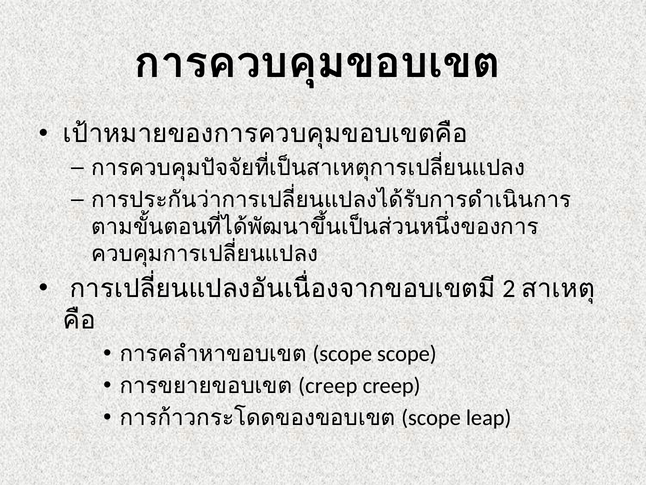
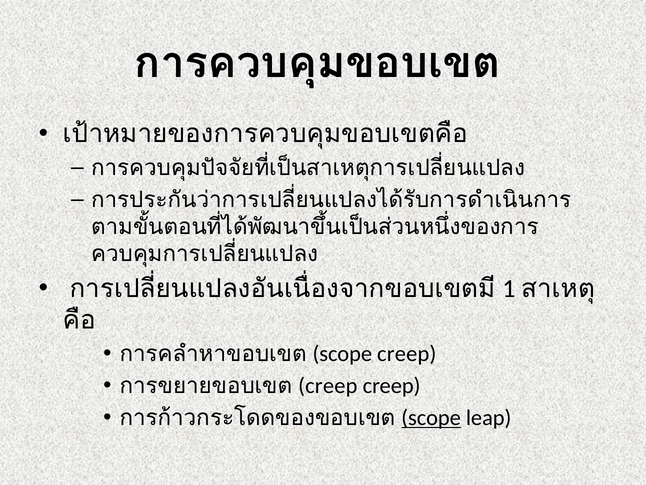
2: 2 -> 1 (509, 288)
scope scope: scope -> creep (407, 353)
scope underline: none -> present (431, 417)
